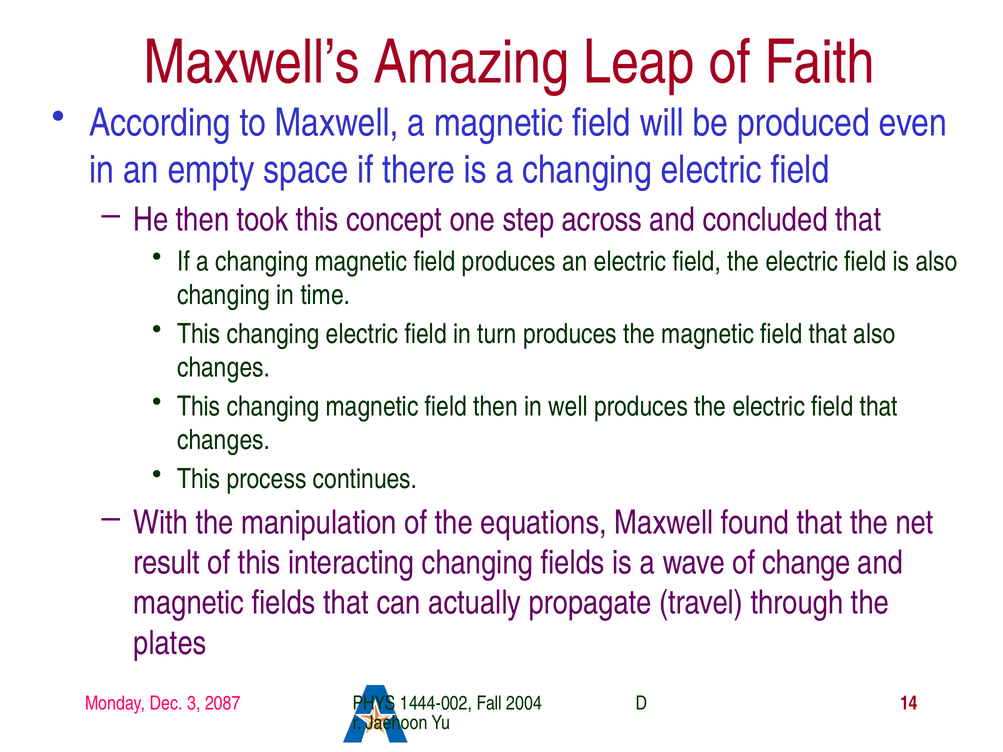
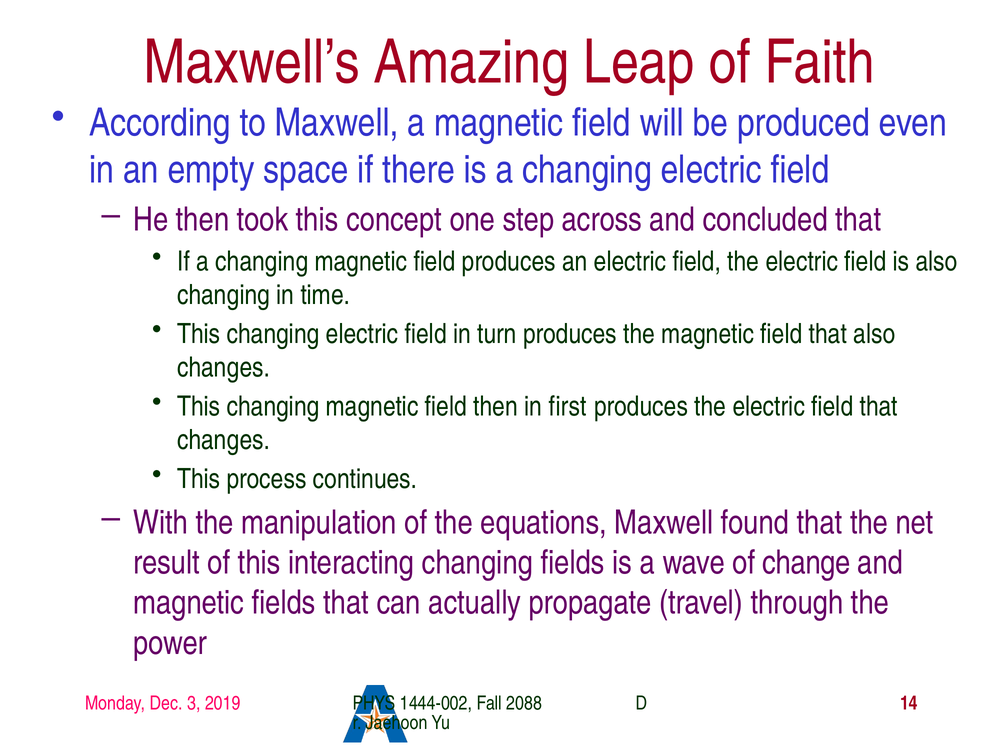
well: well -> first (568, 407)
plates: plates -> power (170, 643)
2087: 2087 -> 2019 (223, 703)
2004: 2004 -> 2088 (524, 703)
